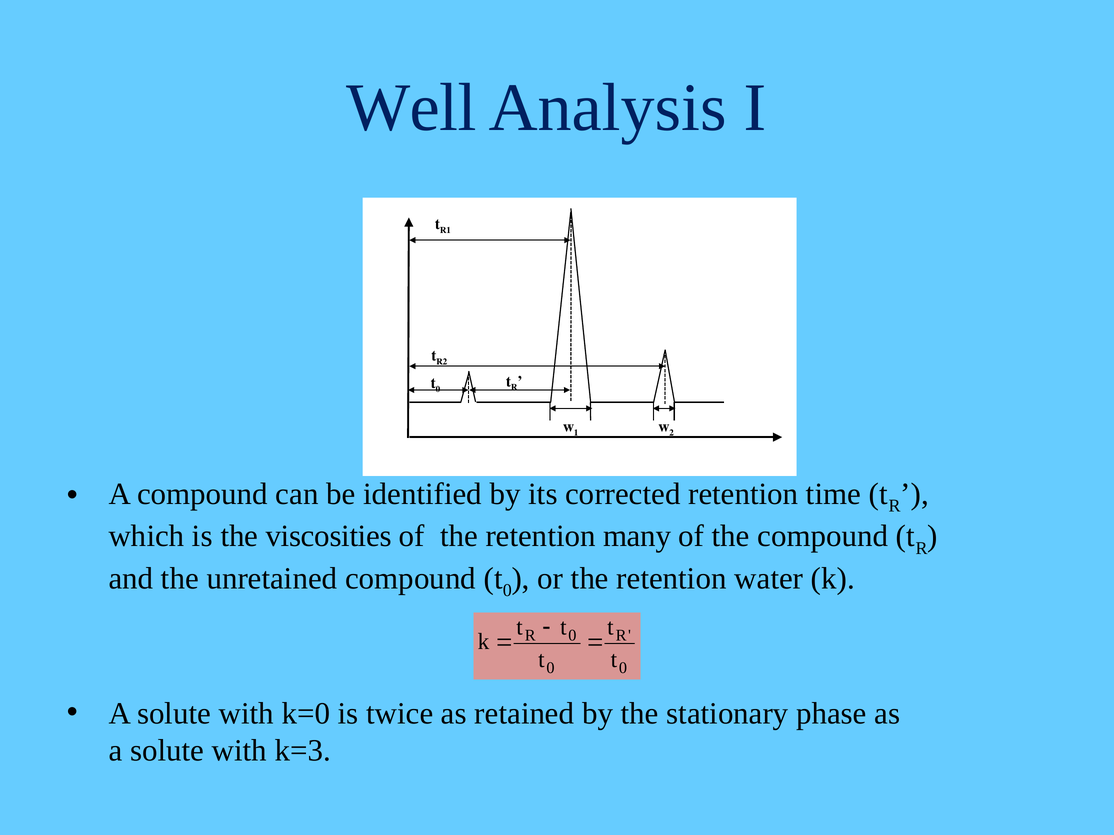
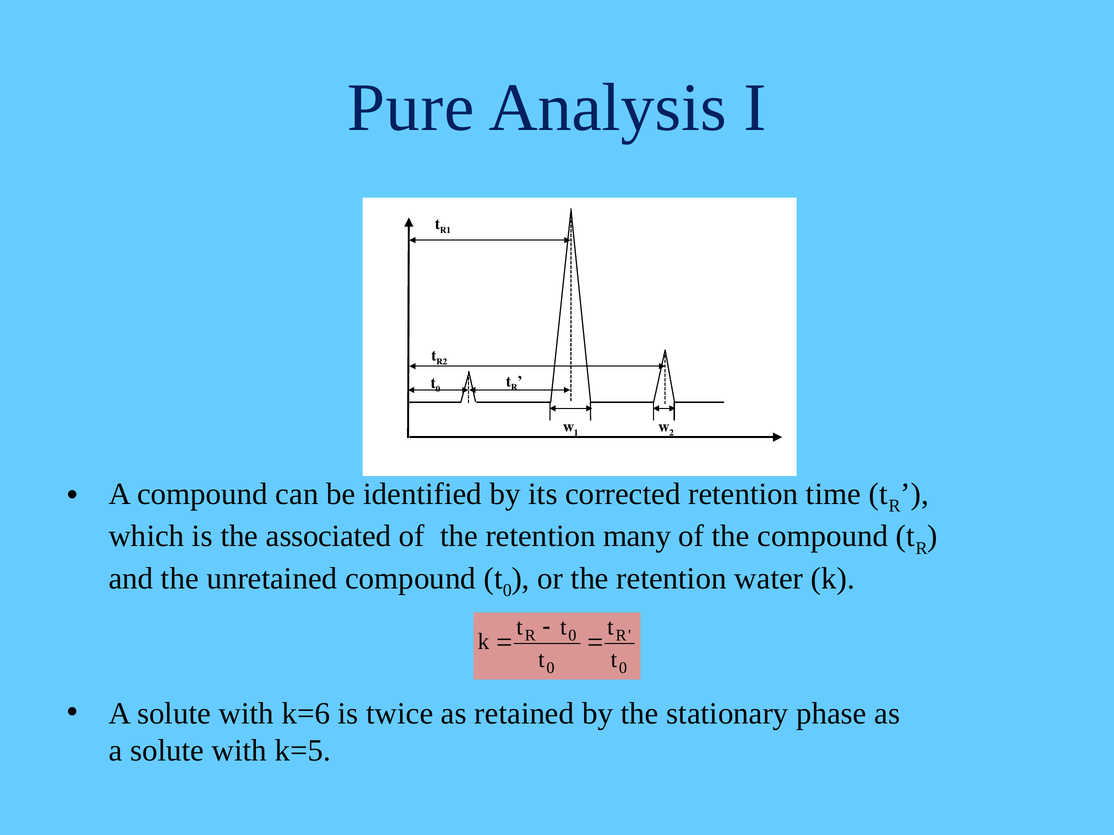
Well: Well -> Pure (411, 108)
viscosities: viscosities -> associated (329, 536)
k=0: k=0 -> k=6 (306, 714)
k=3: k=3 -> k=5 (303, 751)
